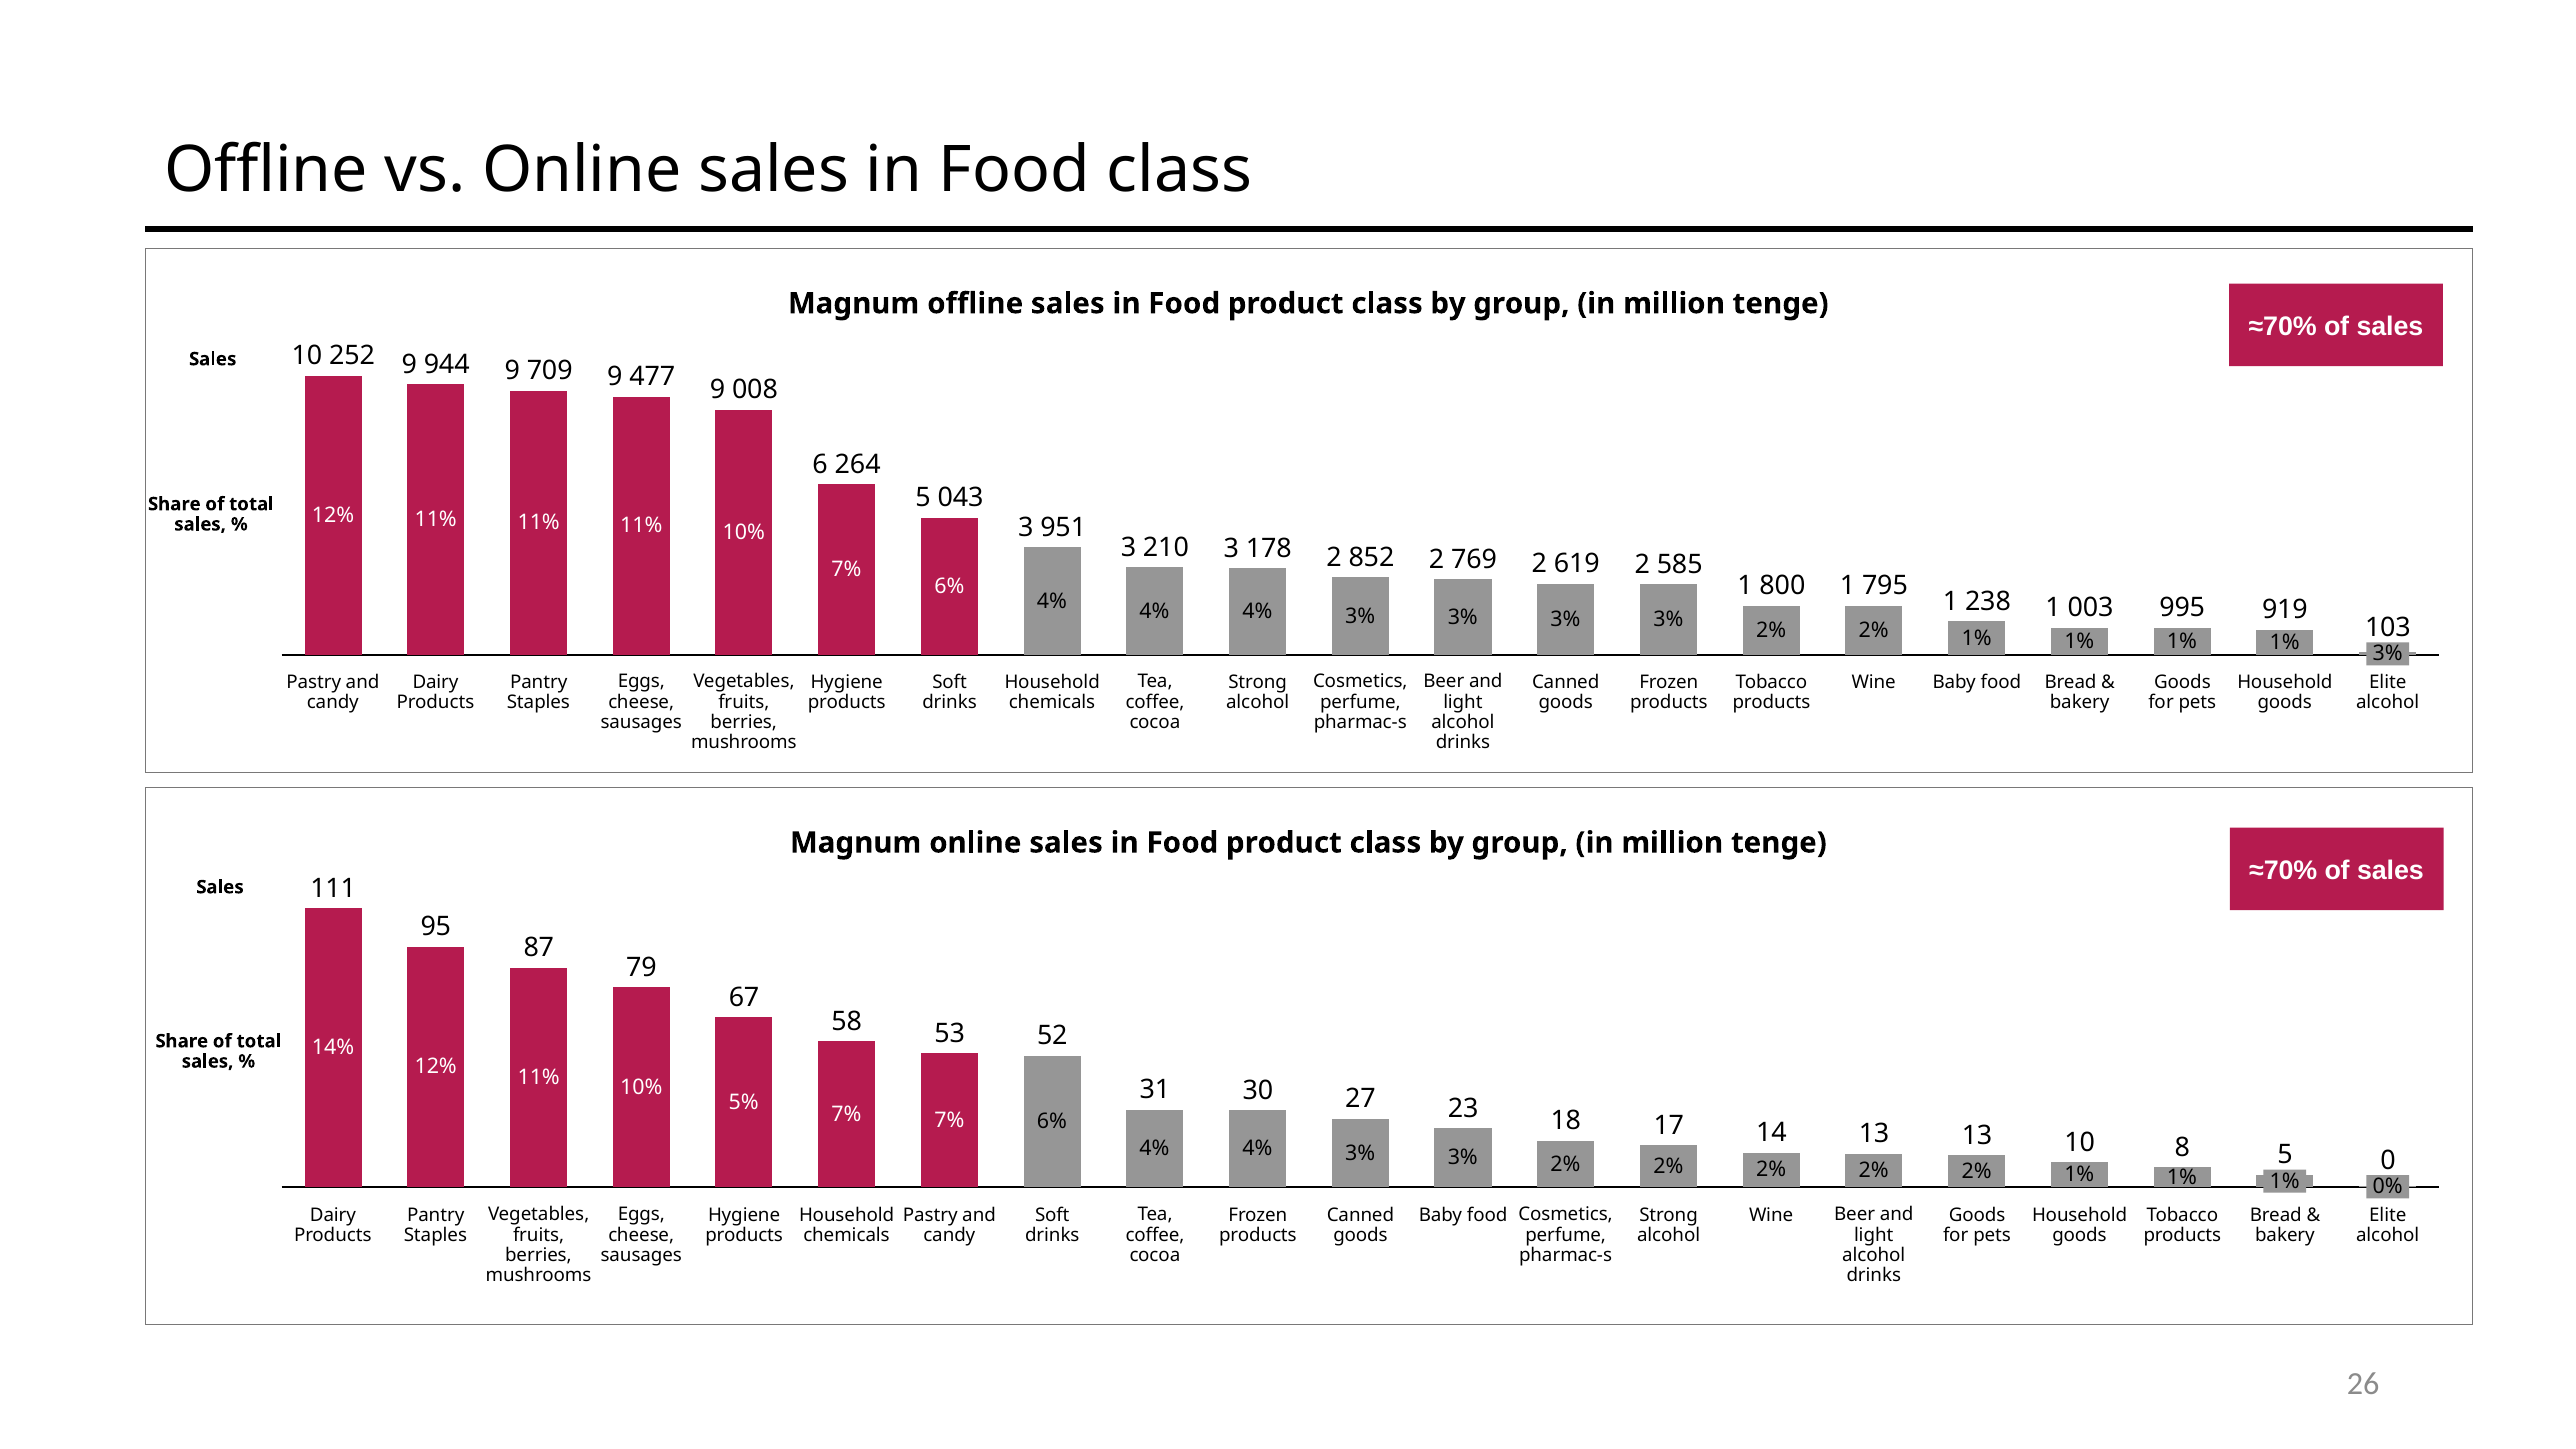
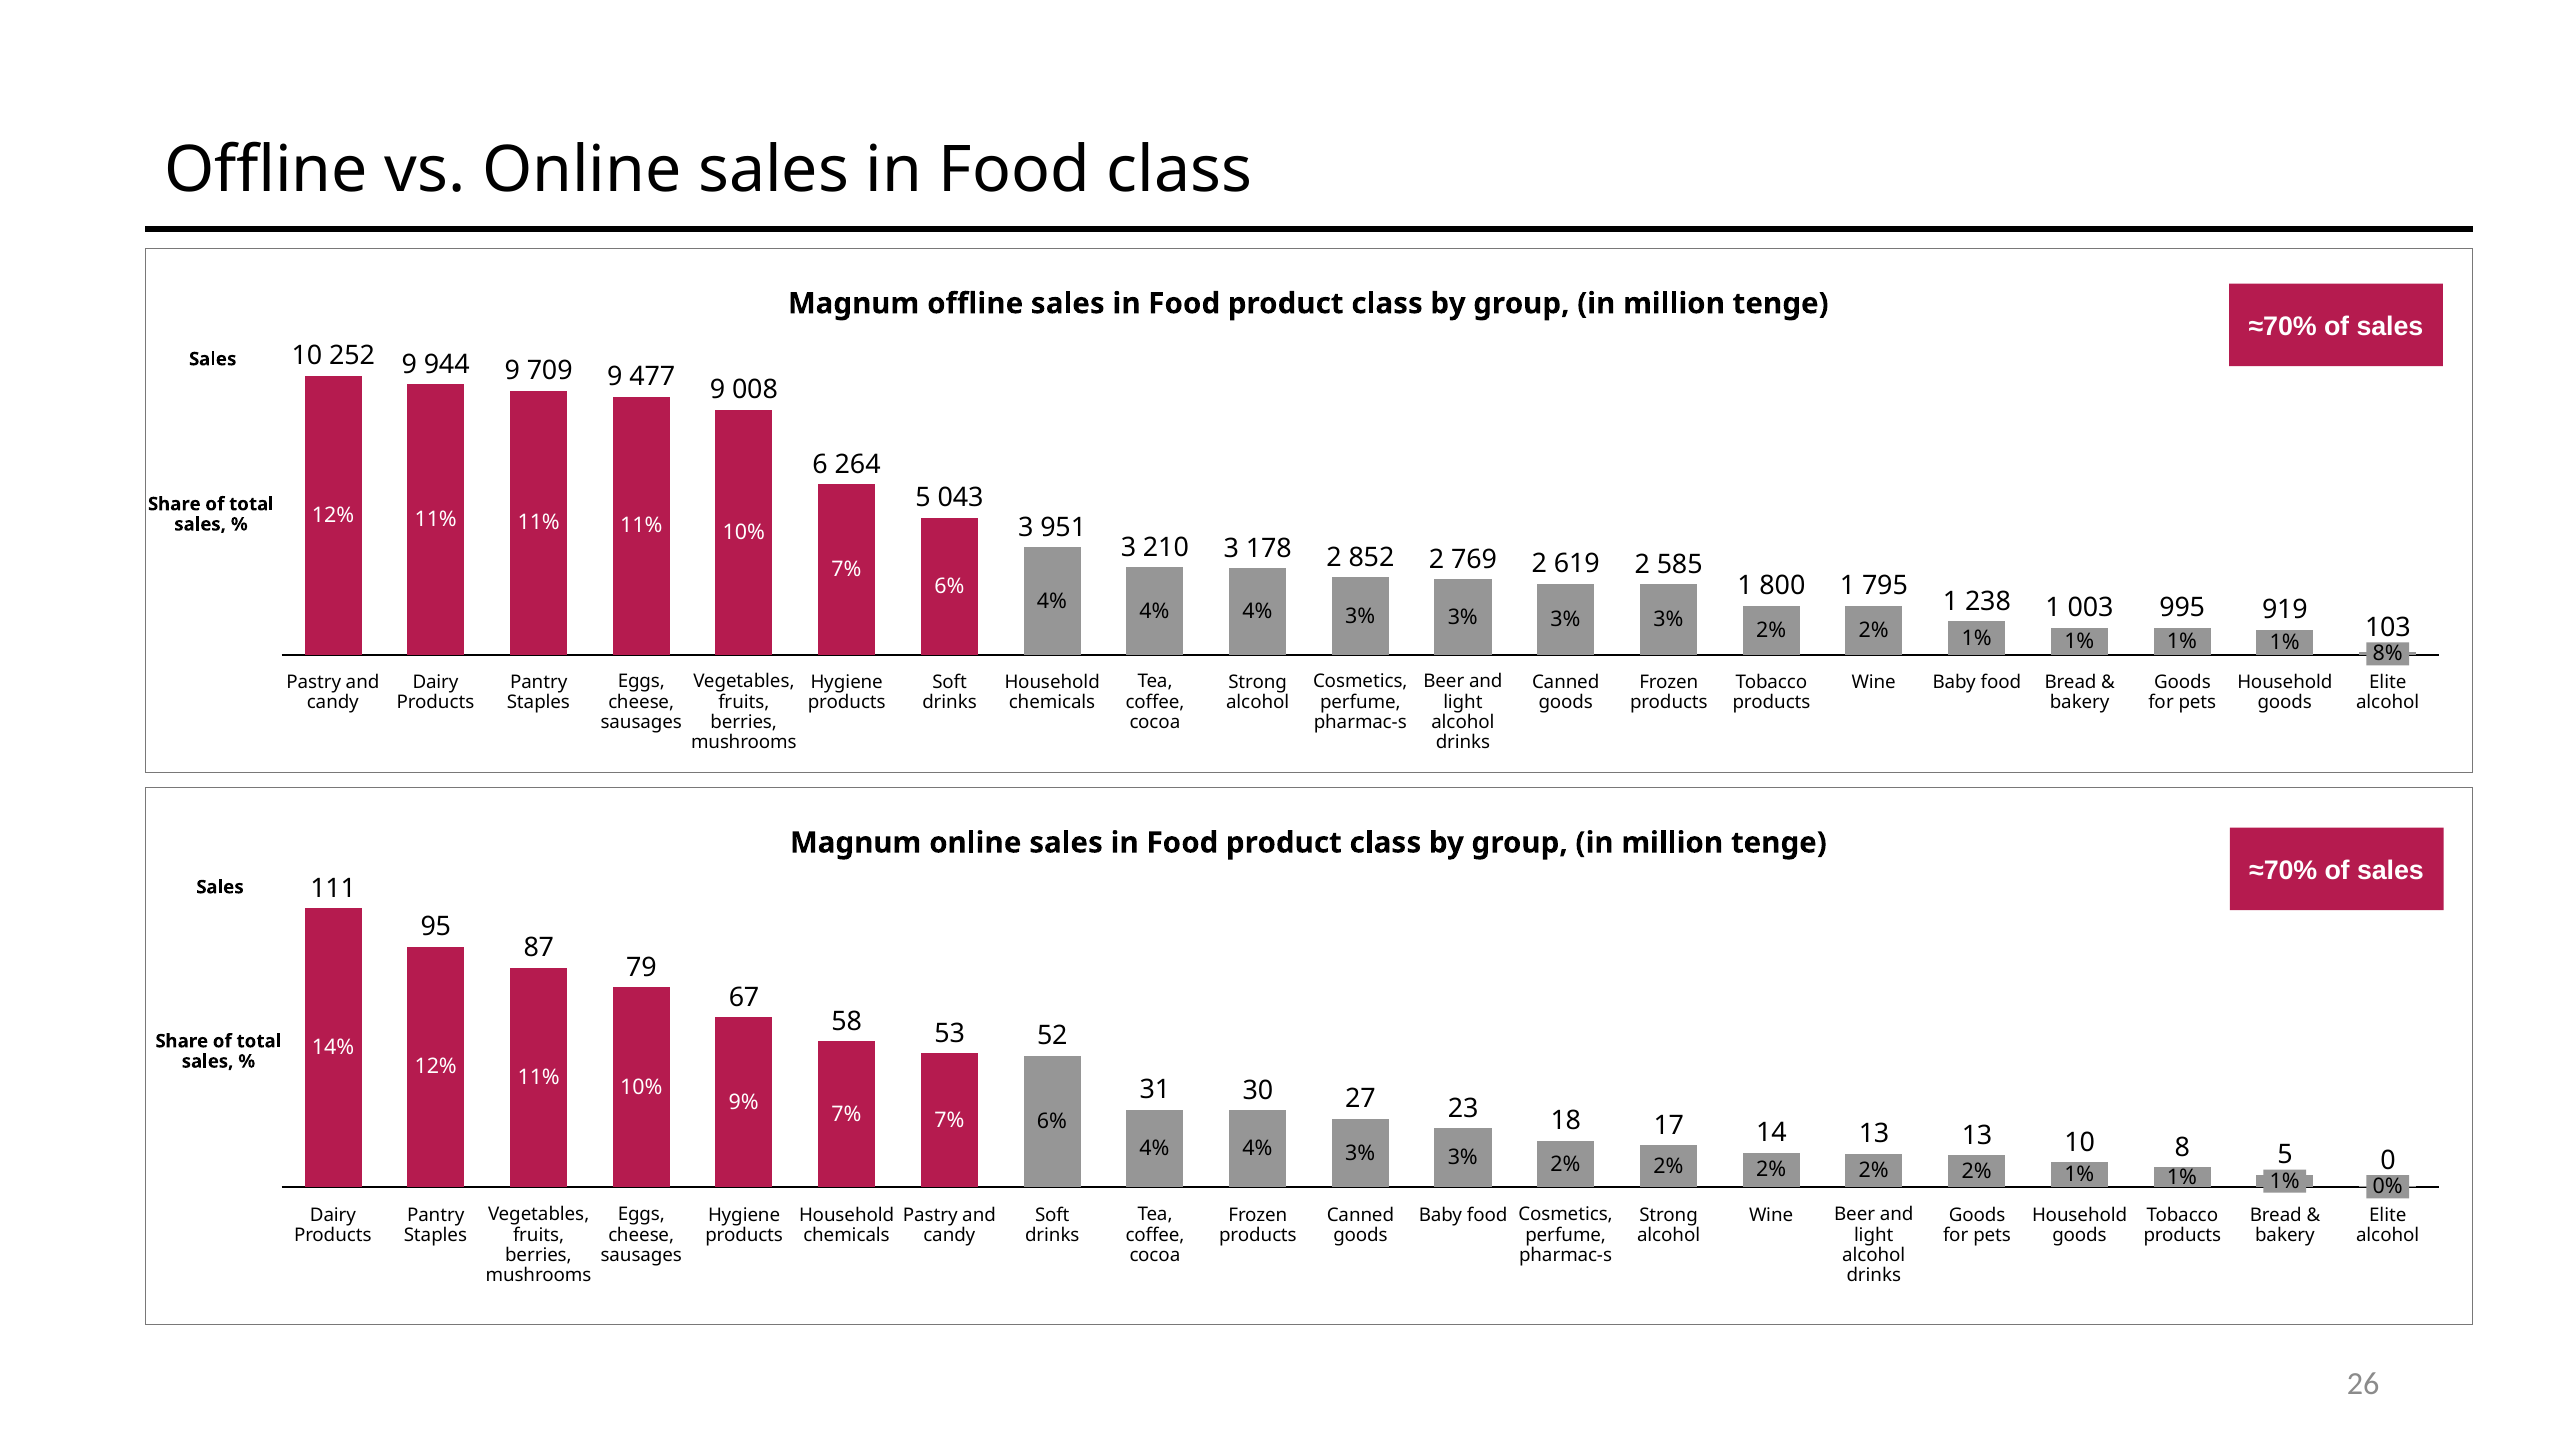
3%: 3% -> 8% (2388, 654)
5%: 5% -> 9% (744, 1102)
